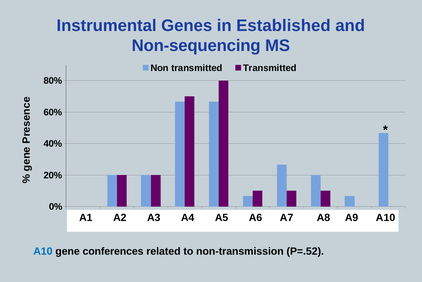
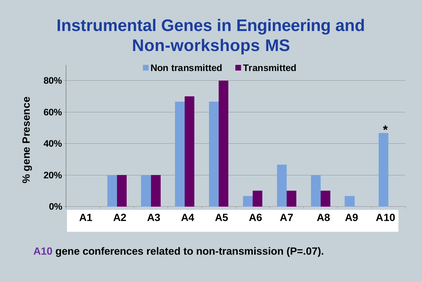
Established: Established -> Engineering (284, 26)
Non-sequencing: Non-sequencing -> Non-workshops (196, 46)
A10 colour: blue -> purple (43, 251)
P=.52: P=.52 -> P=.07 (305, 251)
